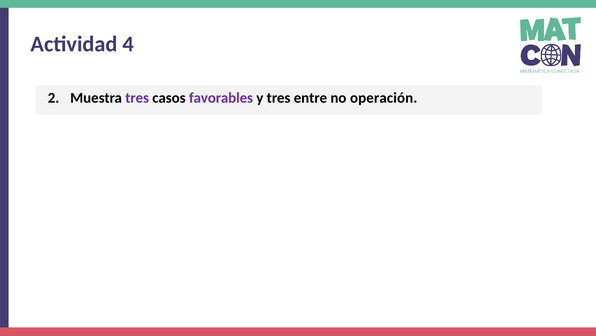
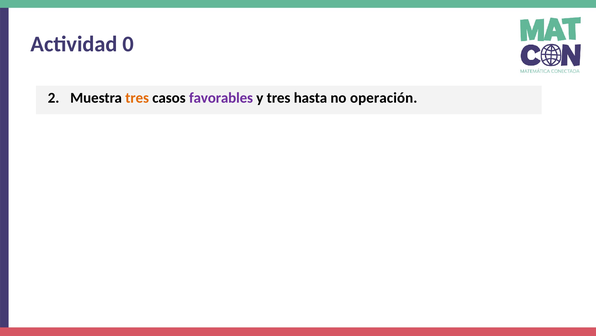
4: 4 -> 0 (128, 44)
tres colour: purple -> orange (137, 98)
entre: entre -> hasta (310, 98)
